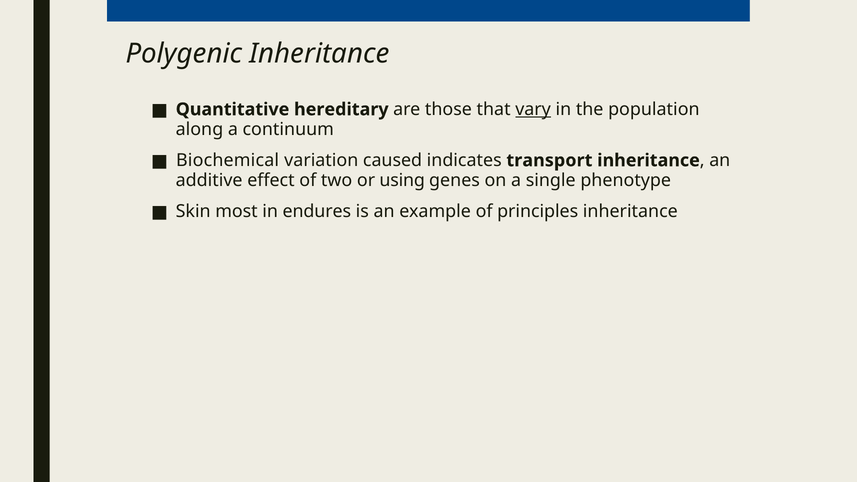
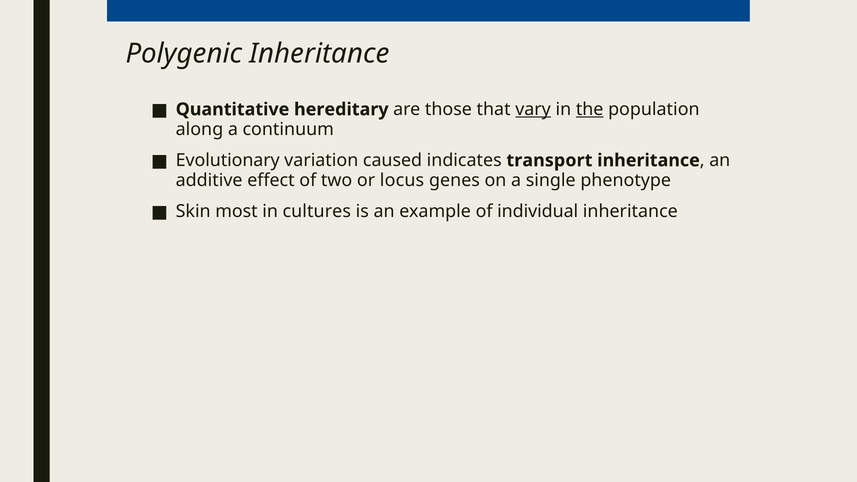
the underline: none -> present (590, 109)
Biochemical: Biochemical -> Evolutionary (228, 160)
using: using -> locus (402, 181)
endures: endures -> cultures (317, 211)
principles: principles -> individual (538, 211)
